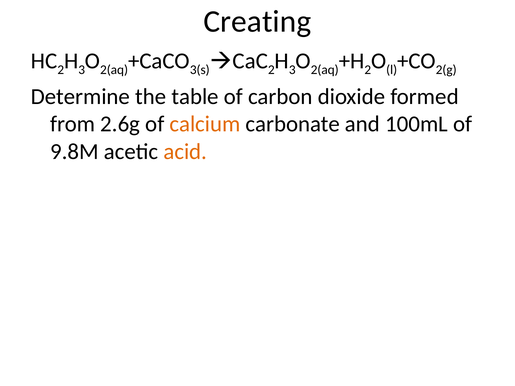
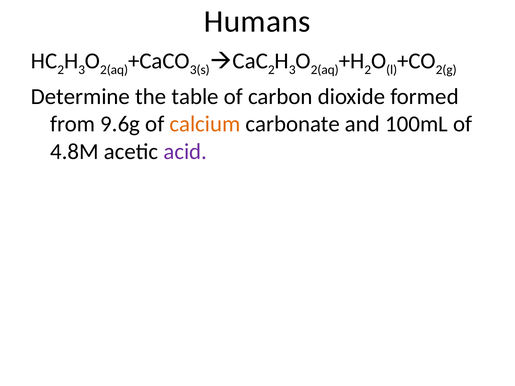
Creating: Creating -> Humans (257, 22)
2.6g: 2.6g -> 9.6g (120, 124)
9.8M: 9.8M -> 4.8M (74, 152)
acid colour: orange -> purple (185, 152)
